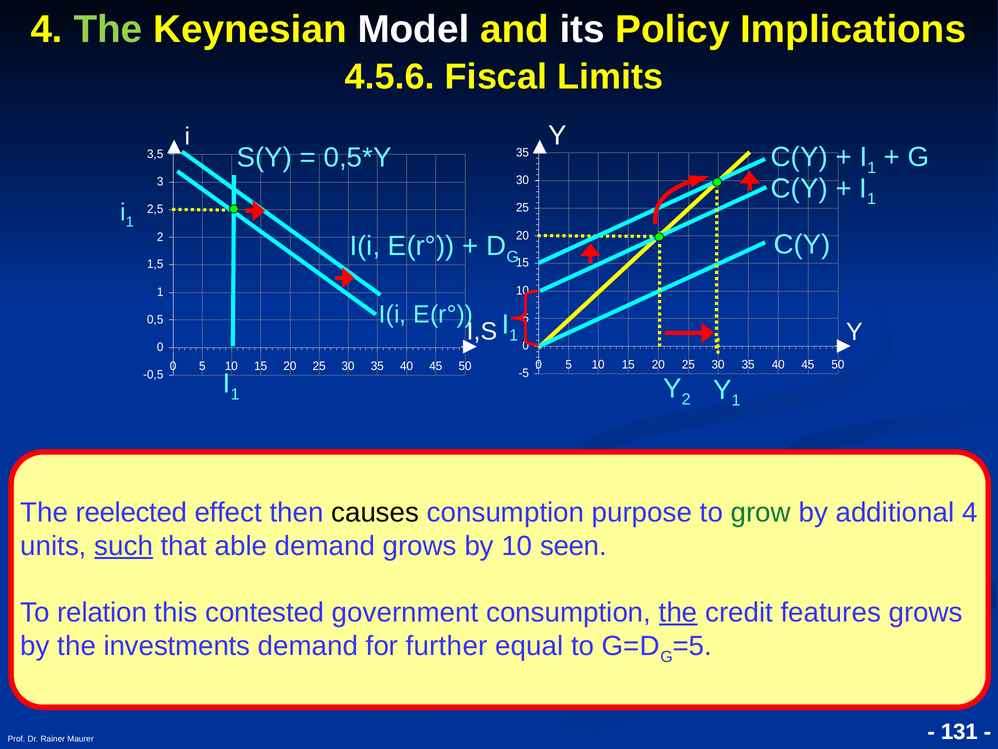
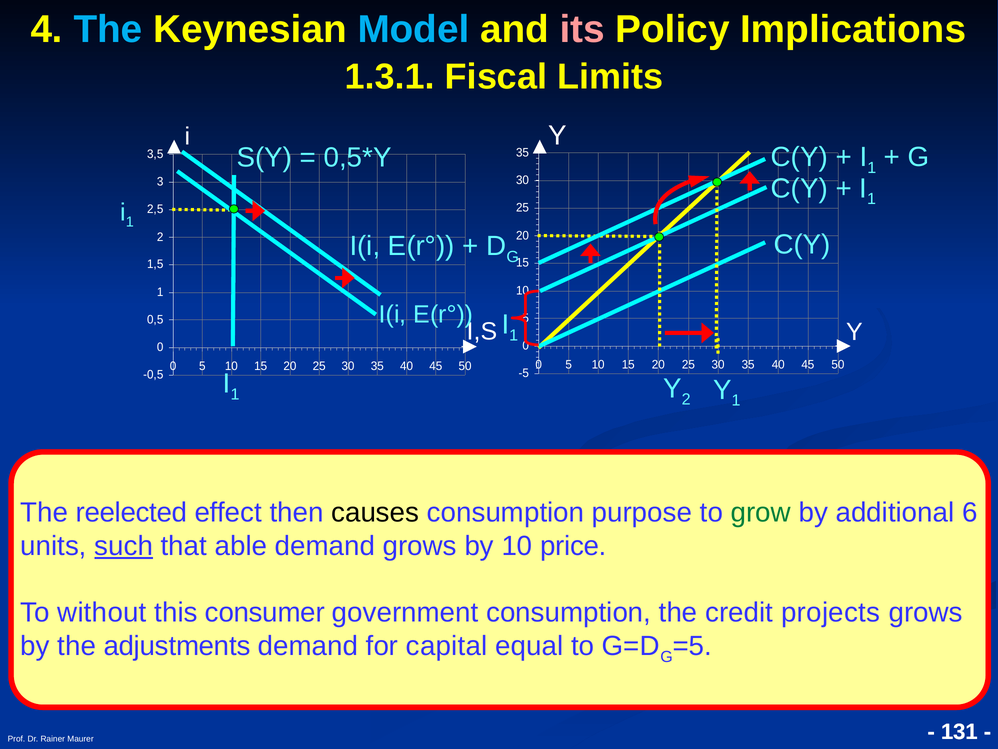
The colour: light green -> light blue (108, 29)
Model colour: white -> light blue (413, 29)
its colour: white -> pink (582, 29)
4.5.6: 4.5.6 -> 1.3.1 (390, 77)
additional 4: 4 -> 6 (970, 512)
seen: seen -> price (573, 546)
relation: relation -> without (102, 612)
contested: contested -> consumer (265, 612)
the underline: present -> none (678, 612)
features: features -> projects (831, 612)
investments: investments -> adjustments (177, 645)
further: further -> capital (447, 645)
